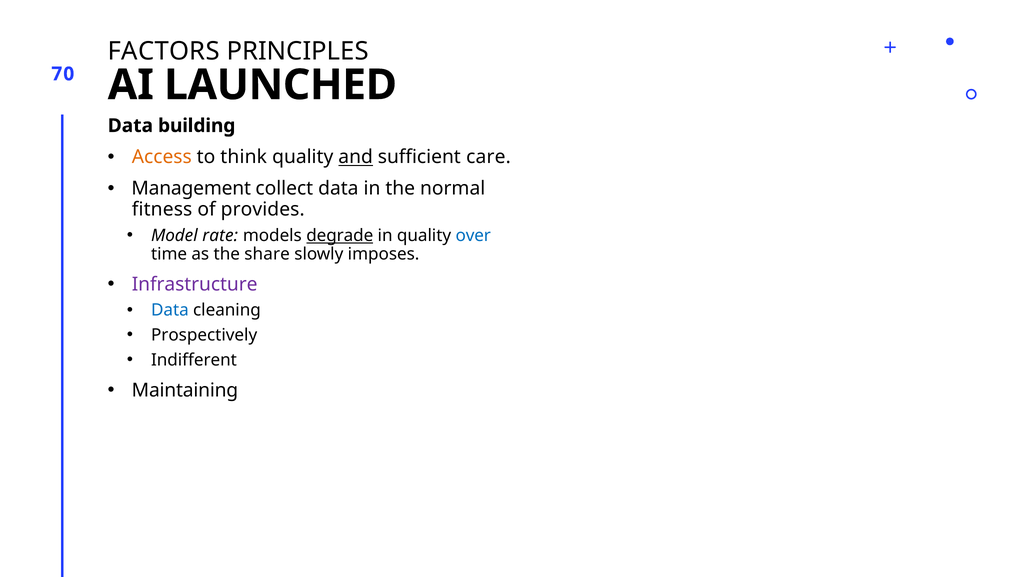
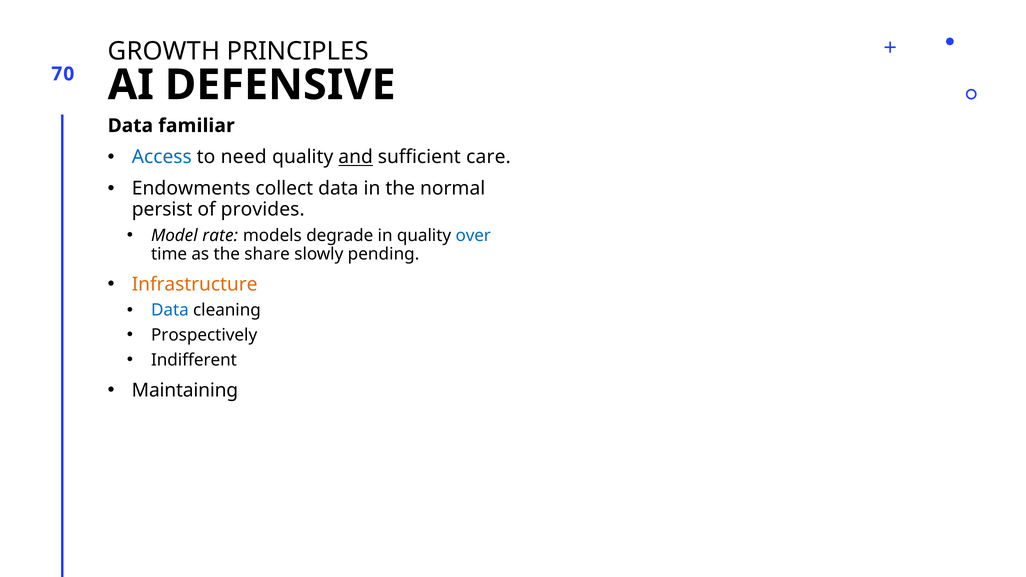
FACTORS: FACTORS -> GROWTH (164, 51)
LAUNCHED: LAUNCHED -> DEFENSIVE (280, 85)
building: building -> familiar (196, 126)
Access colour: orange -> blue (162, 157)
think: think -> need (244, 157)
Management: Management -> Endowments (191, 189)
fitness: fitness -> persist (162, 209)
degrade underline: present -> none (340, 235)
imposes: imposes -> pending (384, 254)
Infrastructure colour: purple -> orange (195, 284)
